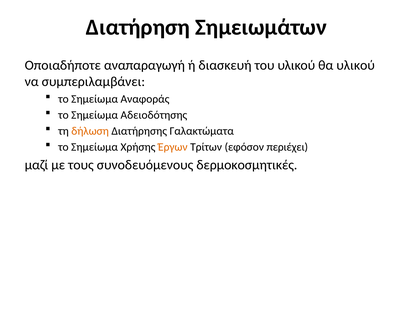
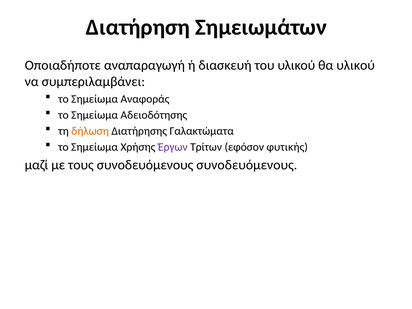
Έργων colour: orange -> purple (173, 147)
περιέχει: περιέχει -> φυτικής (287, 147)
συνοδευόμενους δερμοκοσμητικές: δερμοκοσμητικές -> συνοδευόμενους (247, 165)
